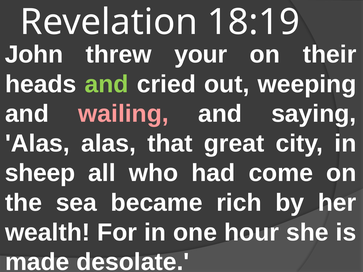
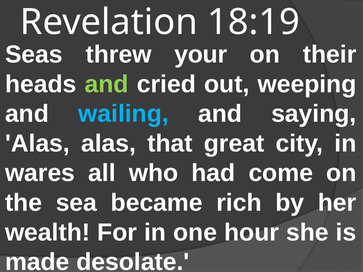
John: John -> Seas (34, 55)
wailing colour: pink -> light blue (123, 114)
sheep: sheep -> wares (40, 173)
